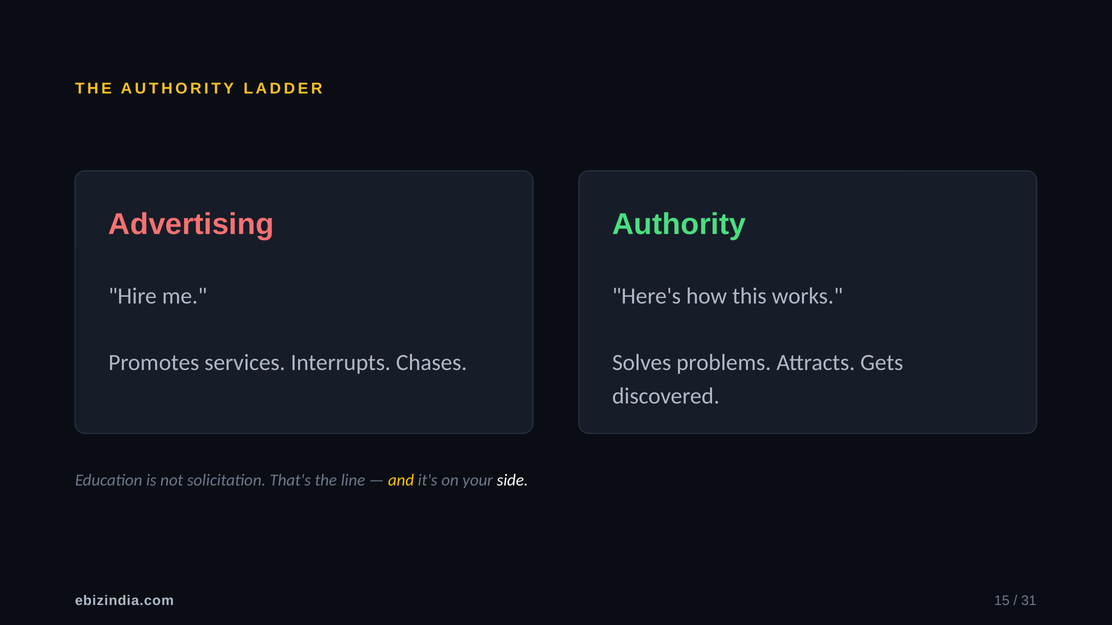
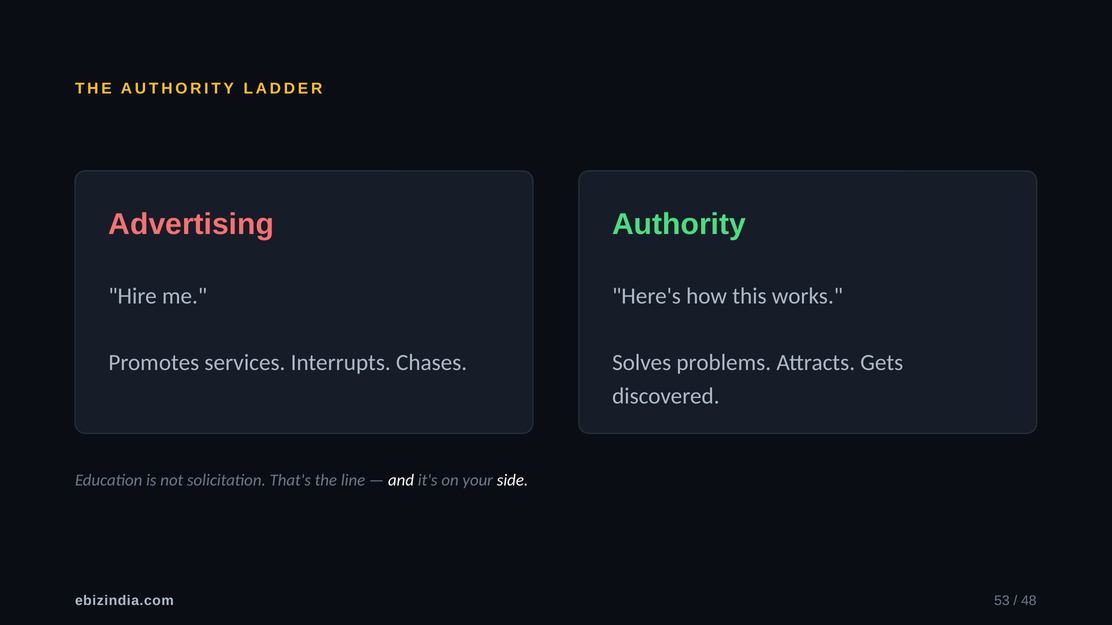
and colour: yellow -> white (401, 481)
15: 15 -> 53 (1002, 601)
31: 31 -> 48 (1029, 601)
